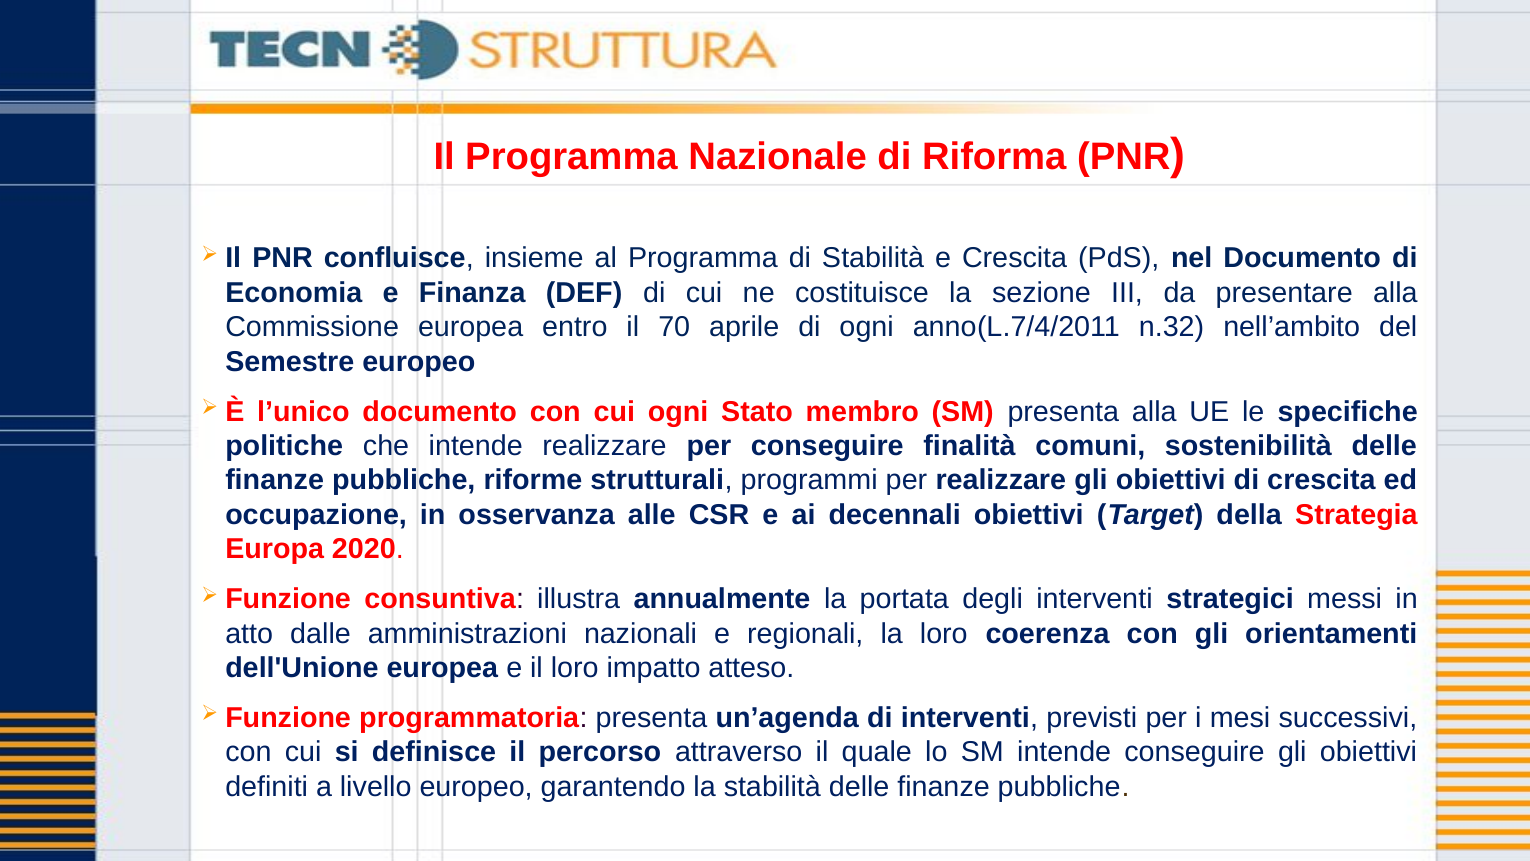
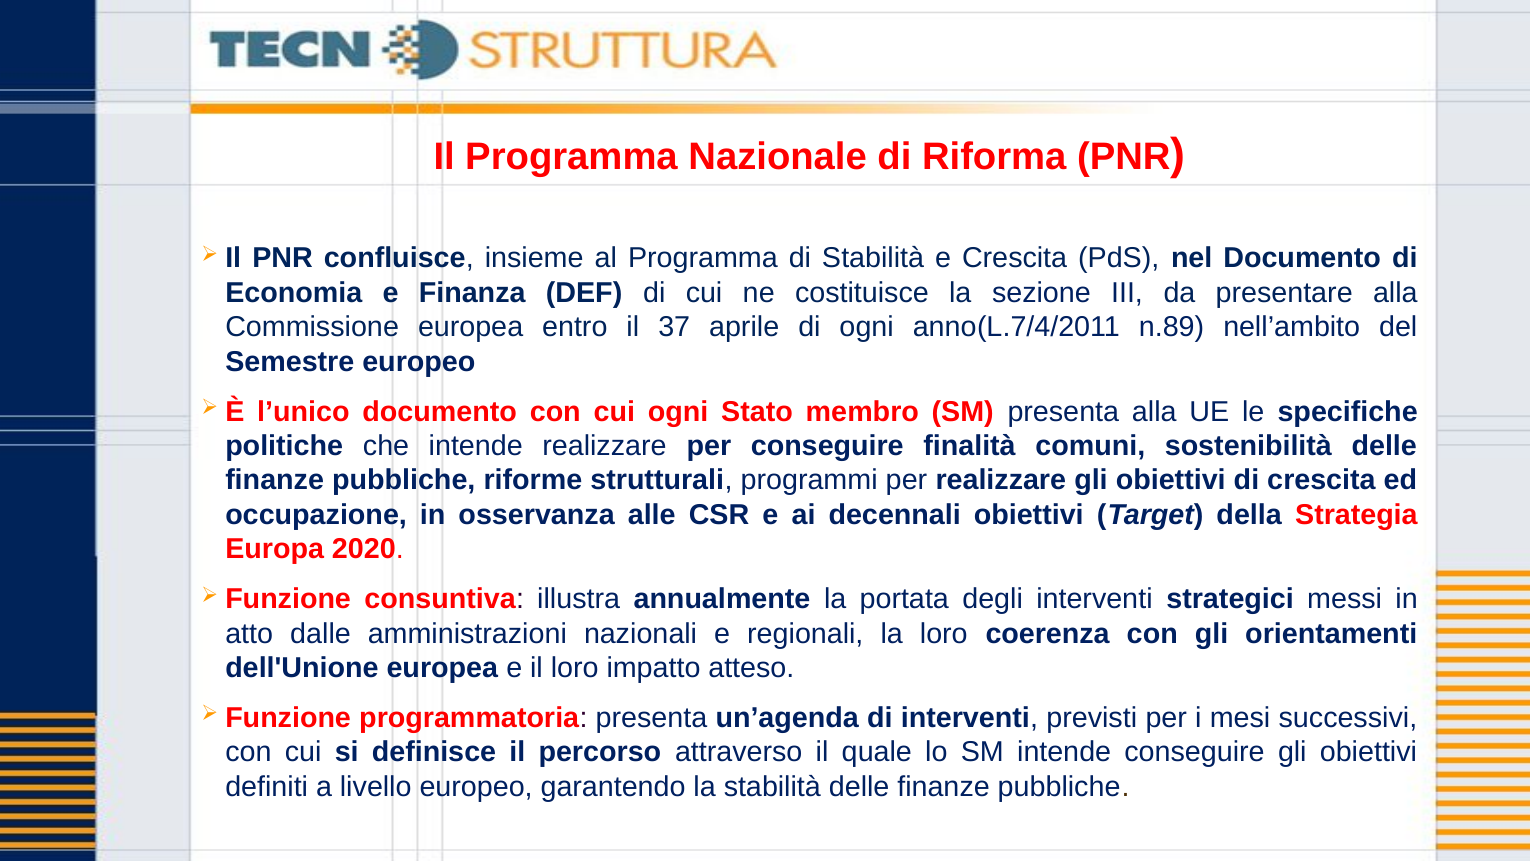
70: 70 -> 37 (674, 327)
n.32: n.32 -> n.89 (1172, 327)
